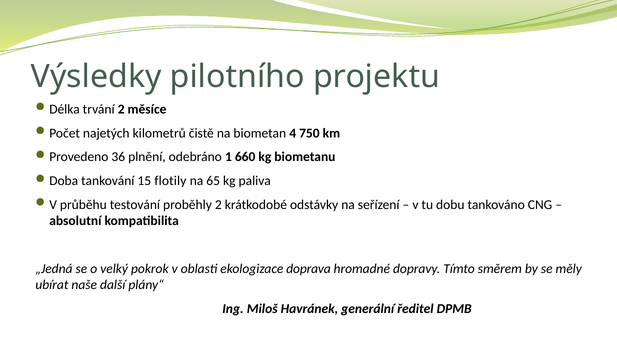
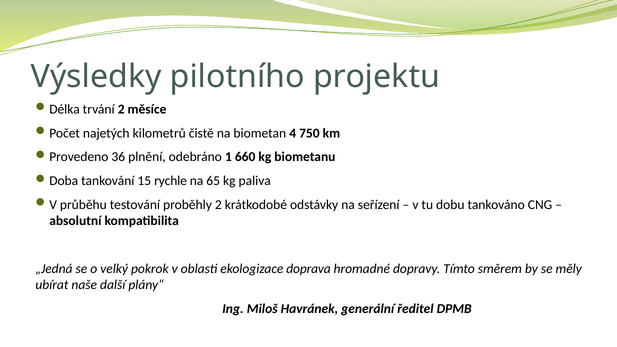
flotily: flotily -> rychle (171, 181)
